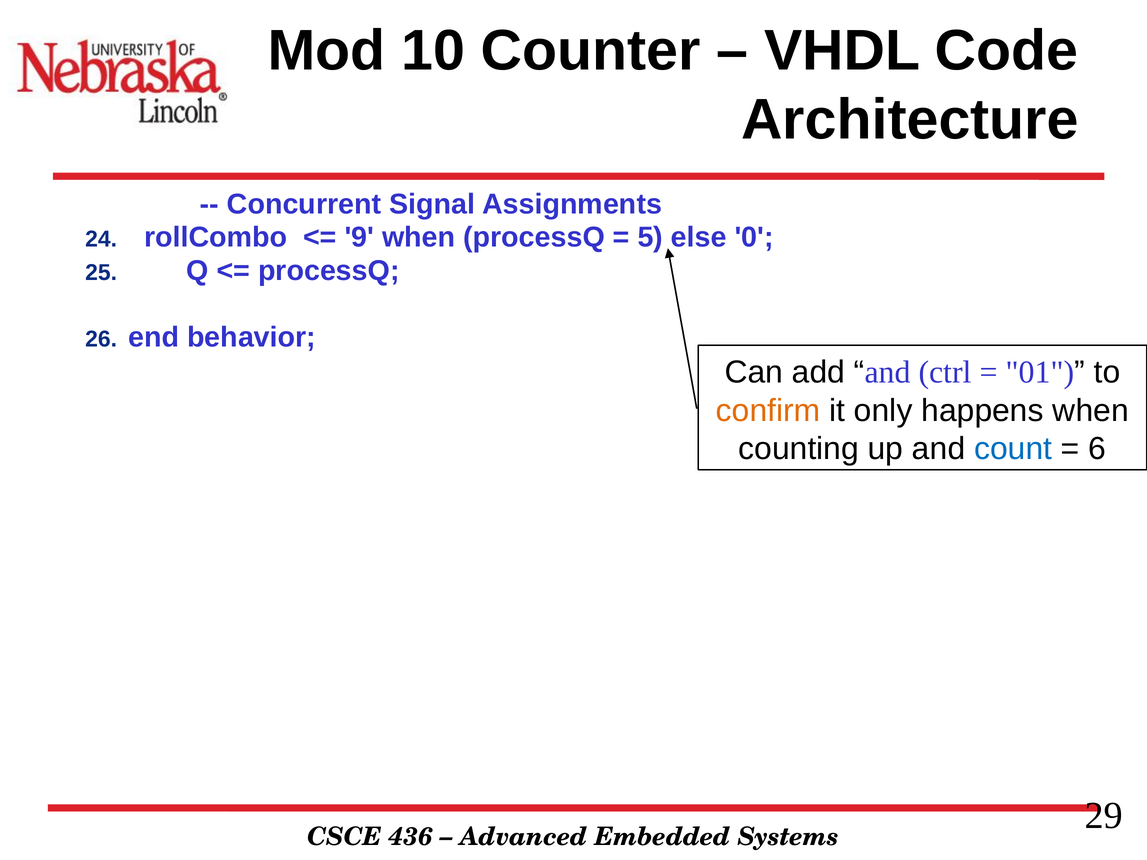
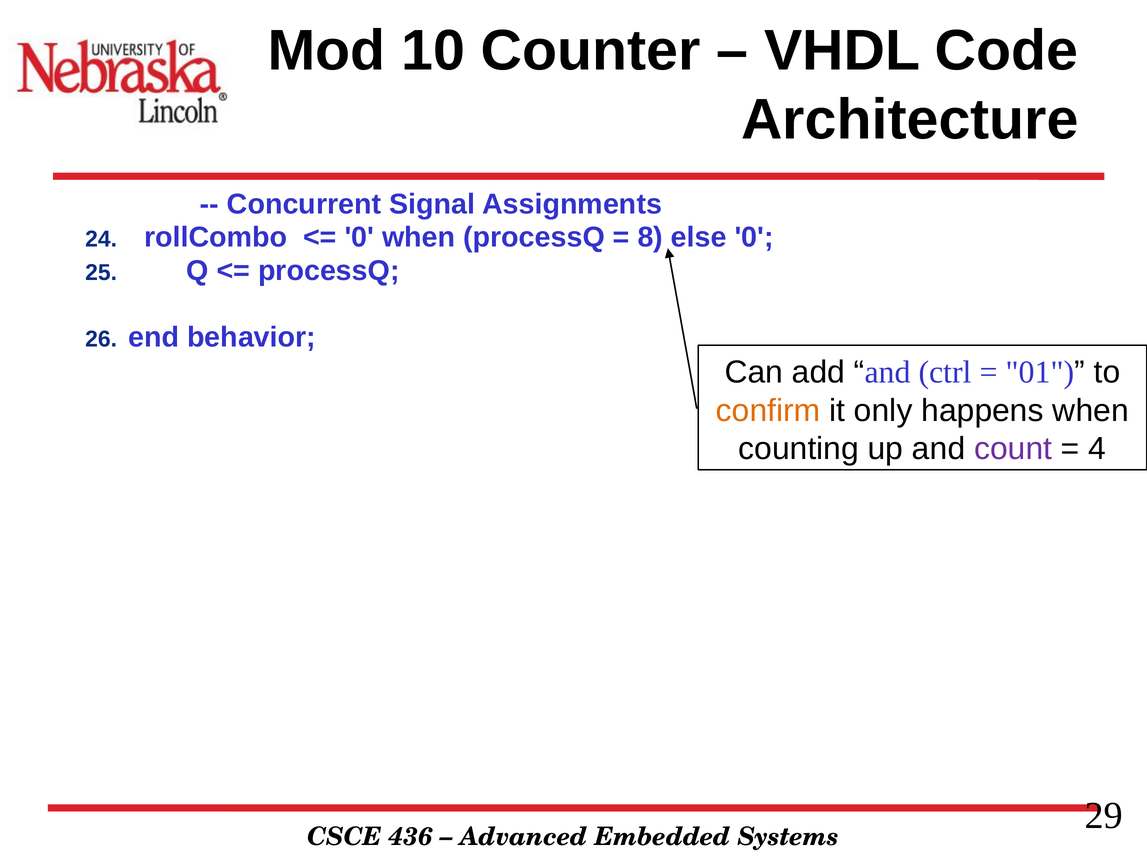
9: 9 -> 0 (359, 238)
5: 5 -> 8 (650, 238)
count colour: blue -> purple (1013, 449)
6: 6 -> 4 (1097, 449)
